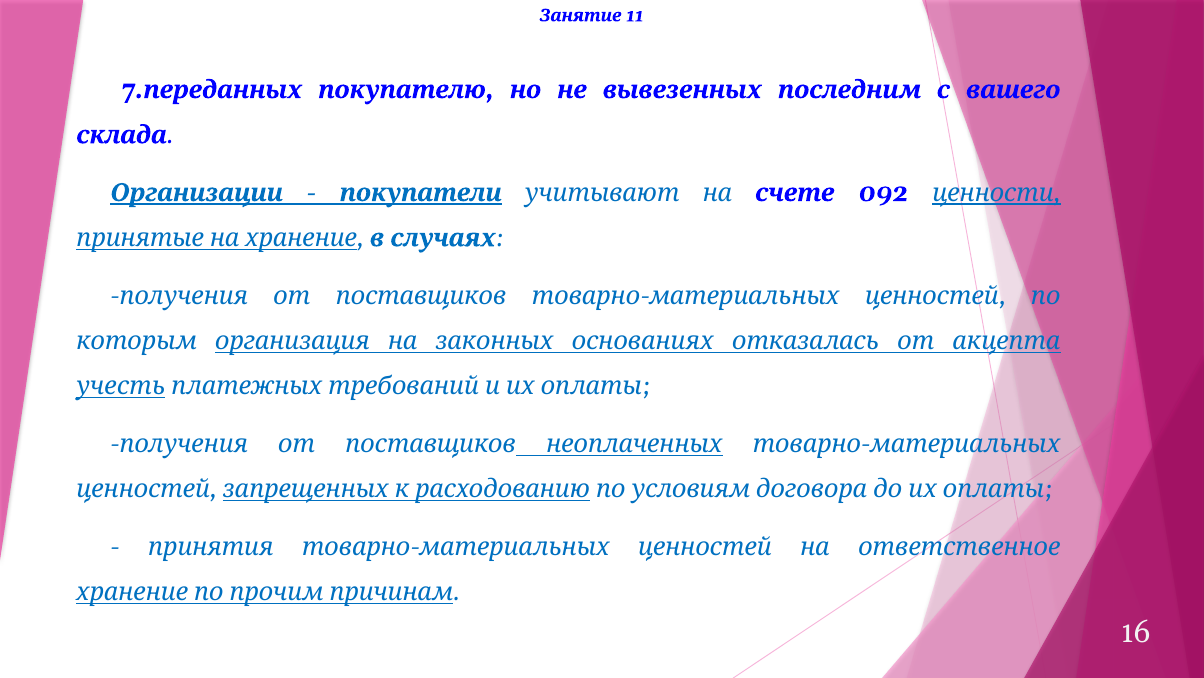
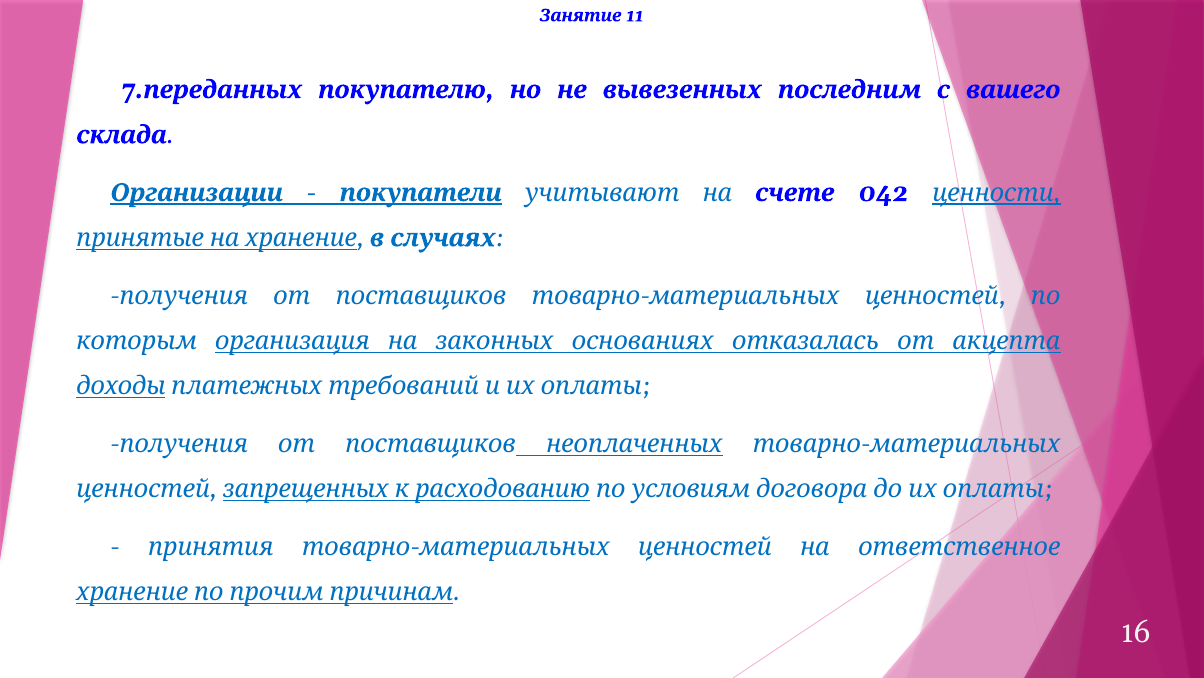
092: 092 -> 042 (883, 193)
учесть: учесть -> доходы (121, 386)
